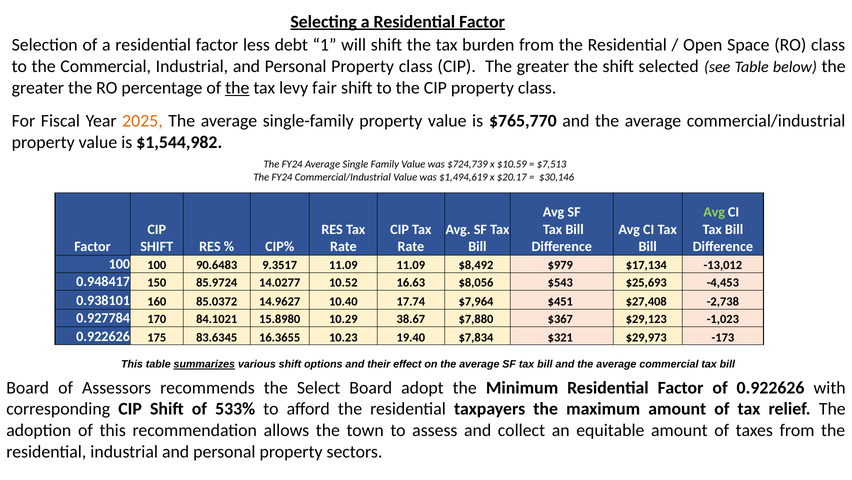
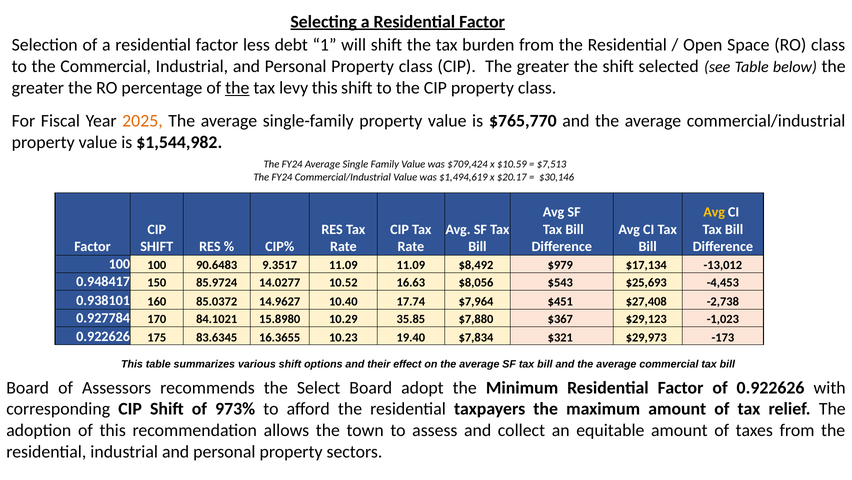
levy fair: fair -> this (325, 88)
$724,739: $724,739 -> $709,424 (467, 164)
Avg colour: light green -> yellow (714, 212)
38.67: 38.67 -> 35.85 (411, 319)
summarizes underline: present -> none (204, 364)
533%: 533% -> 973% (235, 408)
